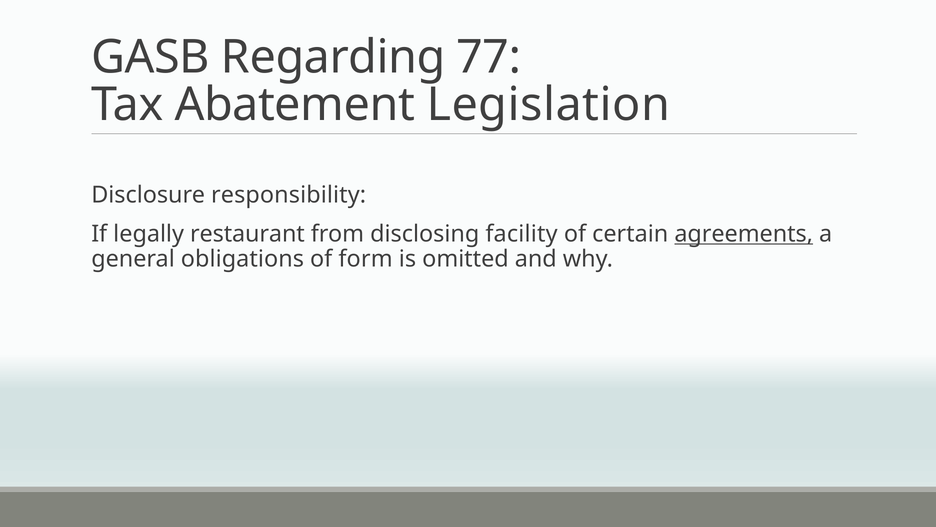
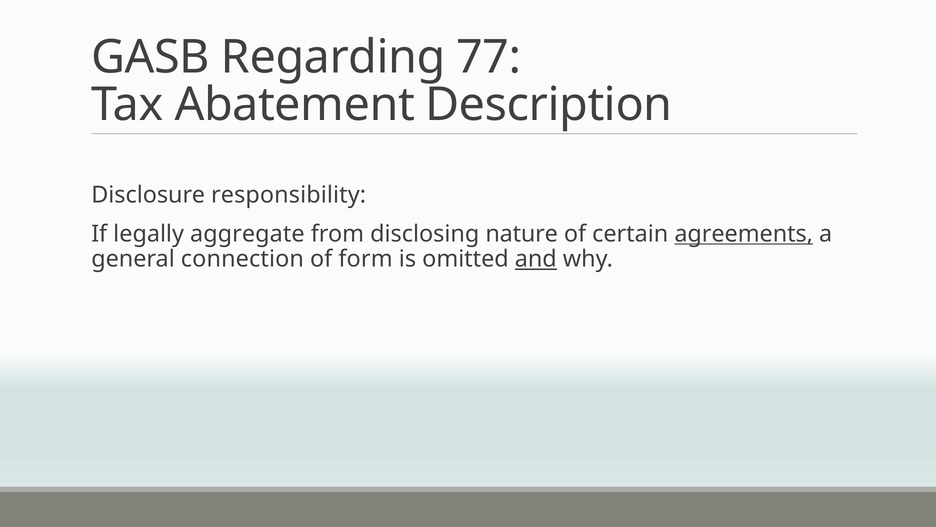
Legislation: Legislation -> Description (549, 105)
restaurant: restaurant -> aggregate (247, 234)
facility: facility -> nature (522, 234)
obligations: obligations -> connection (242, 259)
and underline: none -> present (536, 259)
